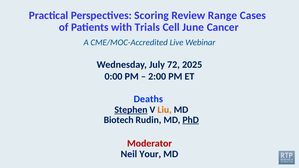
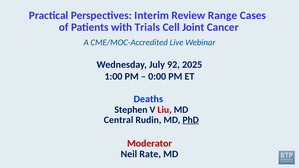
Scoring: Scoring -> Interim (152, 15)
June: June -> Joint (193, 27)
72: 72 -> 92 (173, 65)
0:00: 0:00 -> 1:00 (113, 77)
2:00: 2:00 -> 0:00 (157, 77)
Stephen underline: present -> none (131, 110)
Liu colour: orange -> red (165, 110)
Biotech: Biotech -> Central (119, 120)
Your: Your -> Rate (150, 154)
